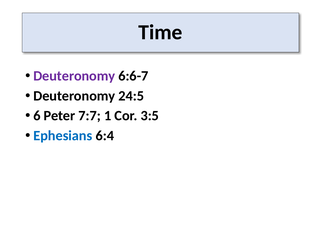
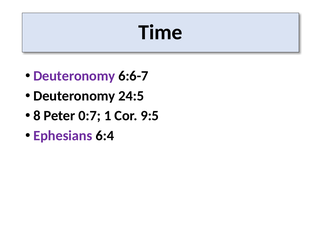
6: 6 -> 8 (37, 116)
7:7: 7:7 -> 0:7 (90, 116)
3:5: 3:5 -> 9:5 (150, 116)
Ephesians colour: blue -> purple (63, 135)
